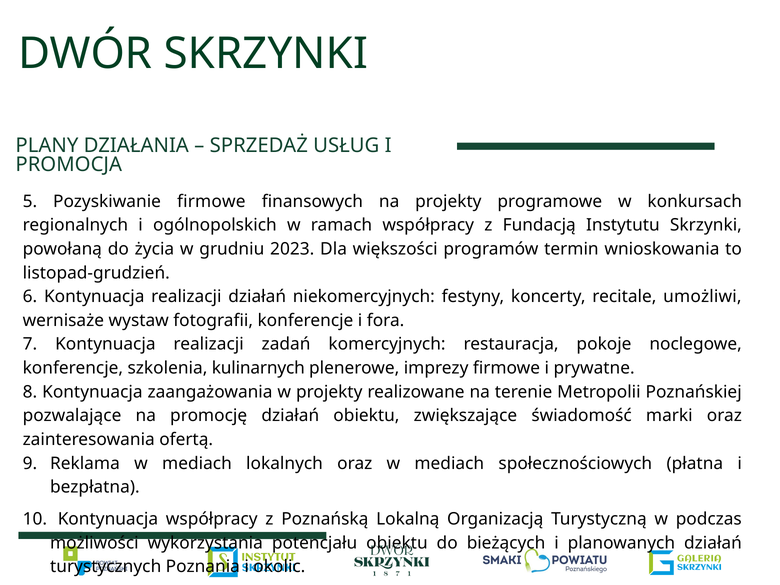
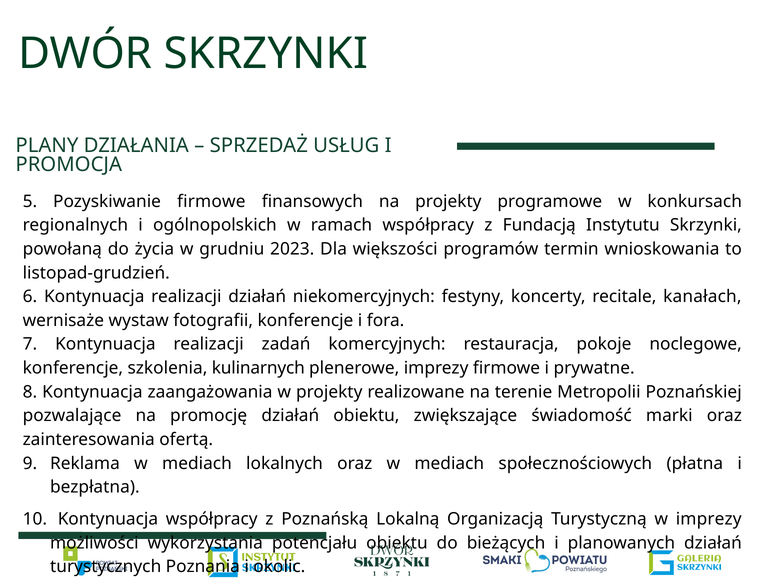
umożliwi: umożliwi -> kanałach (702, 297)
w podczas: podczas -> imprezy (709, 519)
